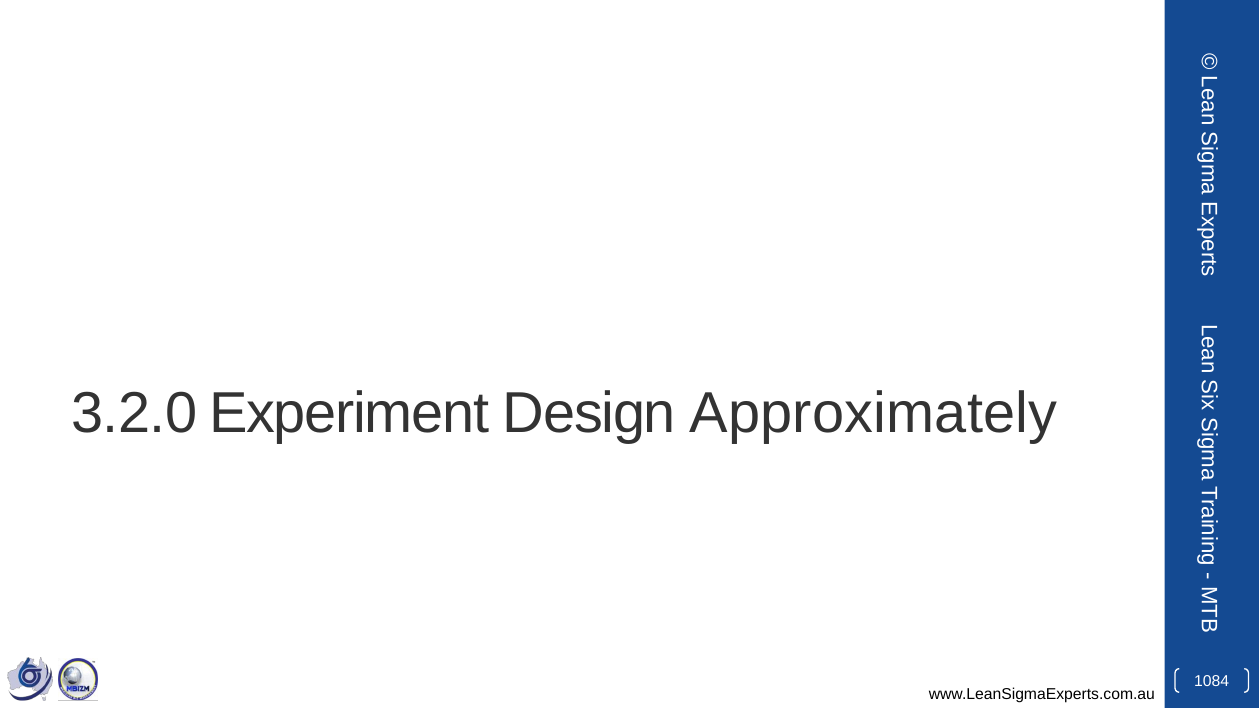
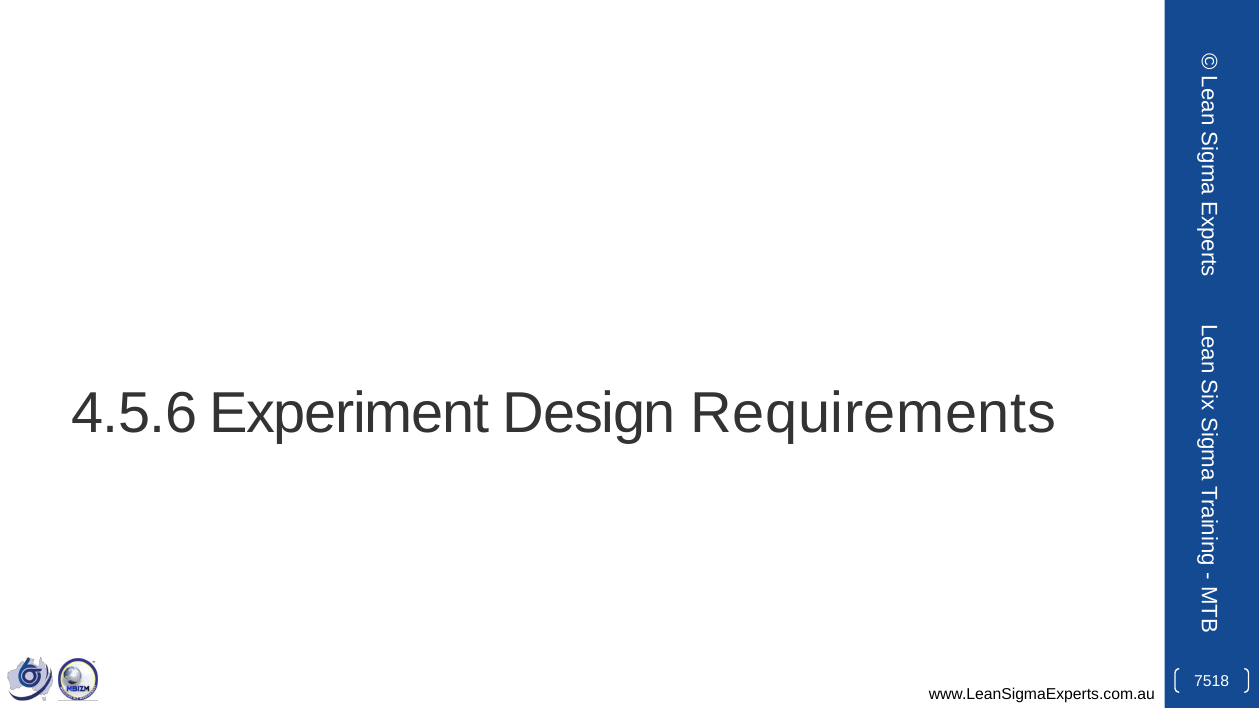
3.2.0: 3.2.0 -> 4.5.6 (134, 413)
Approximately: Approximately -> Requirements (873, 413)
1084: 1084 -> 7518 (1212, 682)
